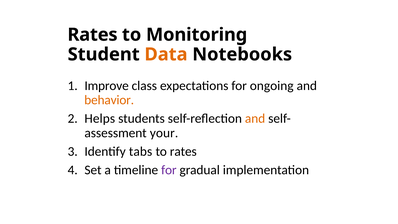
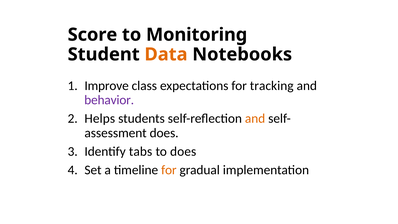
Rates: Rates -> Score (92, 35)
ongoing: ongoing -> tracking (272, 86)
behavior colour: orange -> purple (109, 100)
your: your -> does (164, 133)
to rates: rates -> does (183, 151)
for colour: purple -> orange (169, 170)
